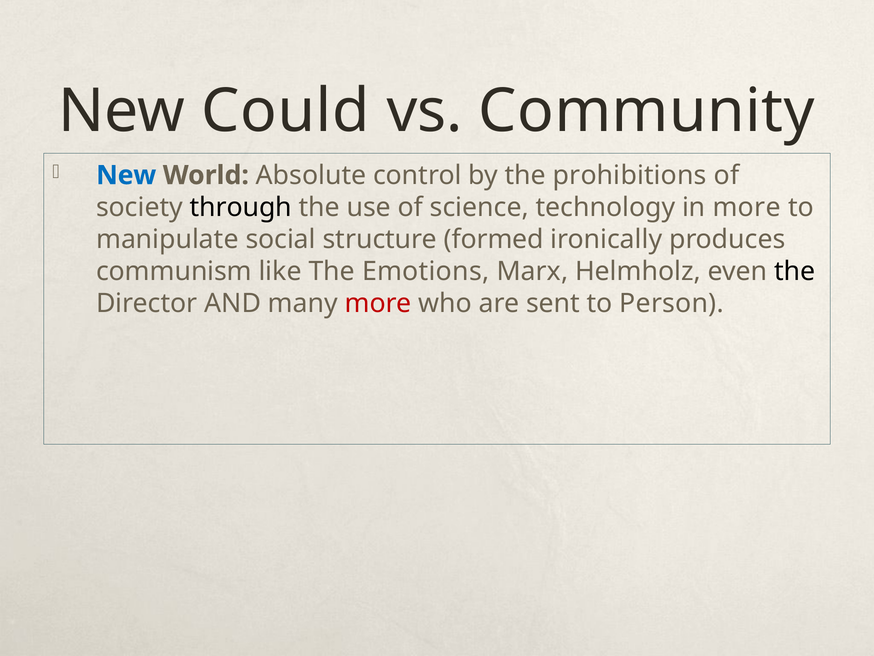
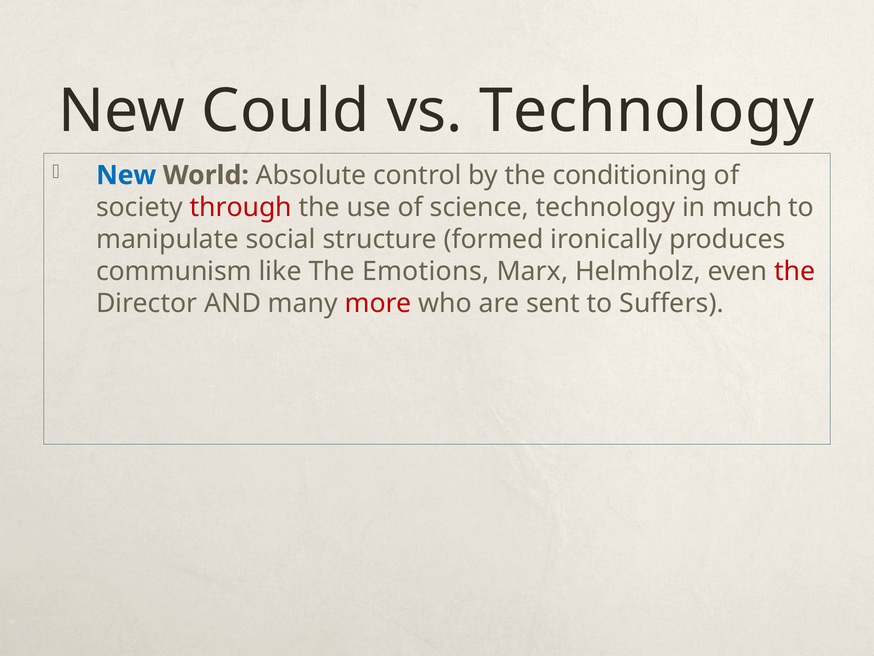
vs Community: Community -> Technology (647, 111)
prohibitions: prohibitions -> conditioning (630, 175)
through colour: black -> red (241, 207)
in more: more -> much (747, 207)
the colour: black -> red (795, 271)
Person: Person -> Suffers (672, 303)
